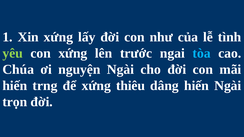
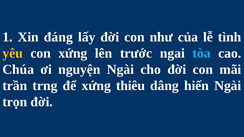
Xin xứng: xứng -> đáng (58, 37)
yêu colour: light green -> yellow (13, 53)
hiến: hiến -> trần (15, 86)
